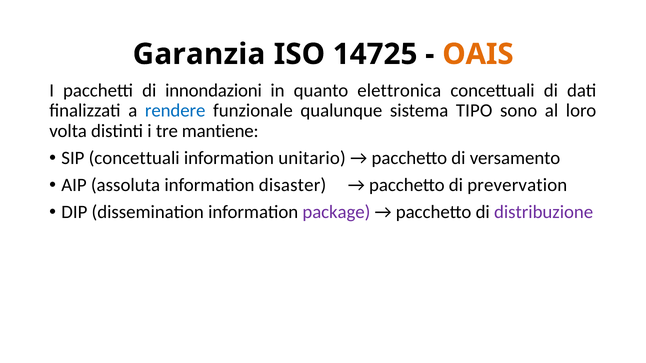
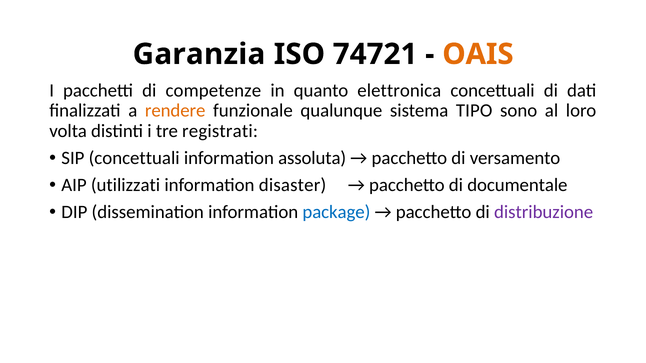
14725: 14725 -> 74721 (375, 54)
innondazioni: innondazioni -> competenze (213, 90)
rendere colour: blue -> orange (175, 111)
mantiene: mantiene -> registrati (220, 131)
unitario: unitario -> assoluta (312, 158)
assoluta: assoluta -> utilizzati (126, 185)
prevervation: prevervation -> documentale (517, 185)
package colour: purple -> blue (336, 212)
